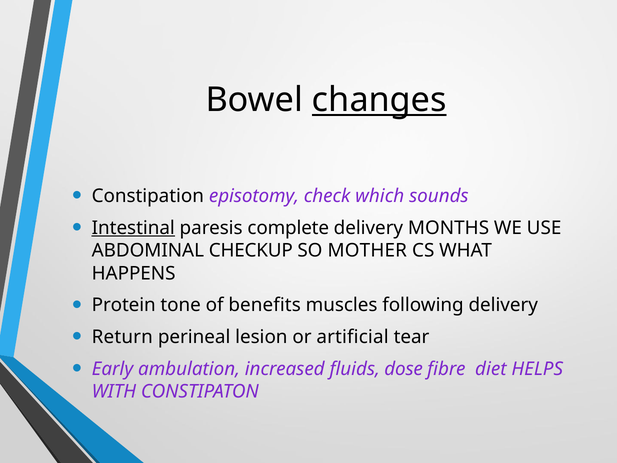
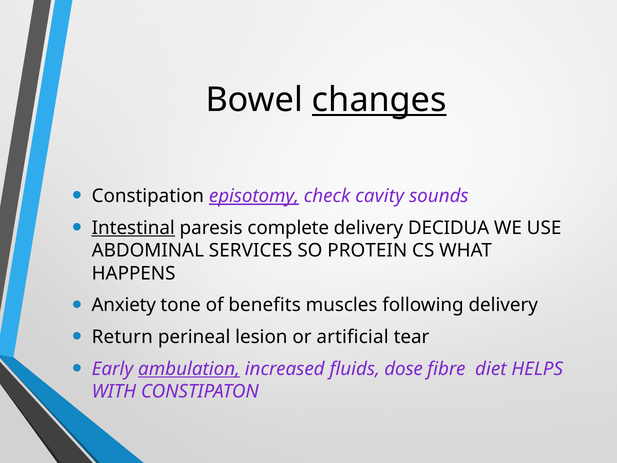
episotomy underline: none -> present (254, 196)
which: which -> cavity (380, 196)
MONTHS: MONTHS -> DECIDUA (449, 228)
CHECKUP: CHECKUP -> SERVICES (251, 251)
MOTHER: MOTHER -> PROTEIN (367, 251)
Protein: Protein -> Anxiety (124, 305)
ambulation underline: none -> present (189, 369)
